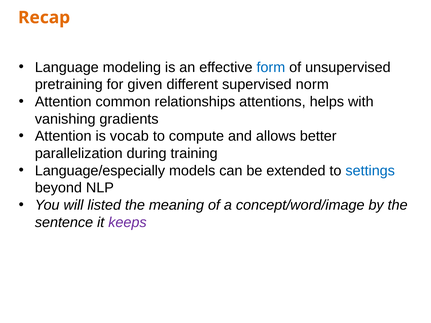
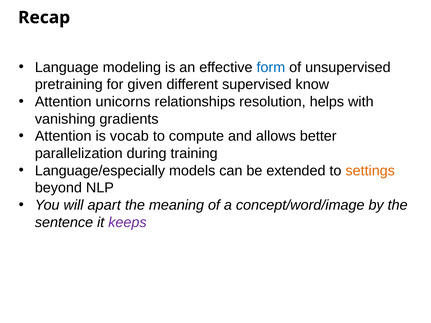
Recap colour: orange -> black (44, 18)
norm: norm -> know (312, 85)
common: common -> unicorns (123, 102)
attentions: attentions -> resolution (272, 102)
settings colour: blue -> orange (370, 171)
listed: listed -> apart (104, 205)
